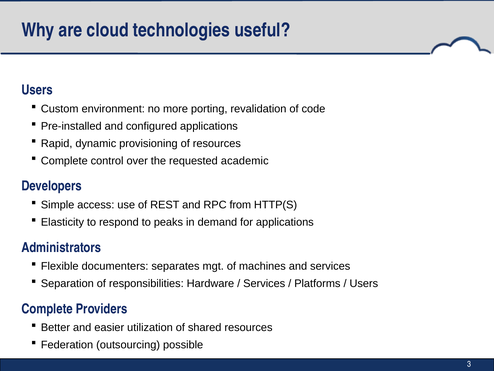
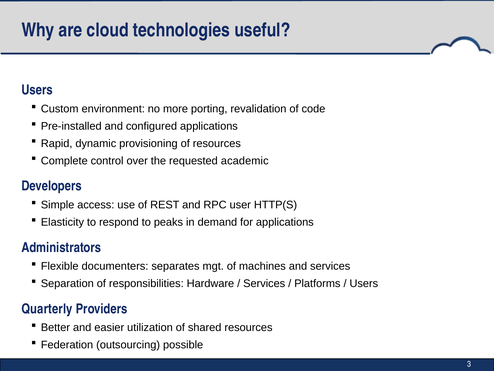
from: from -> user (240, 205)
Complete: Complete -> Quarterly (47, 308)
